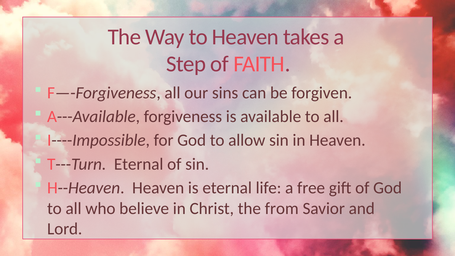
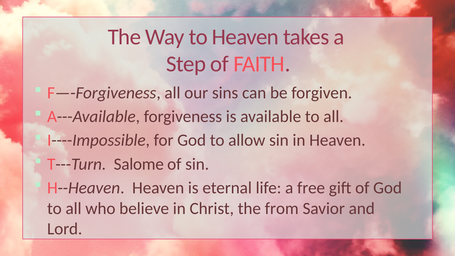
T---Turn Eternal: Eternal -> Salome (139, 164)
